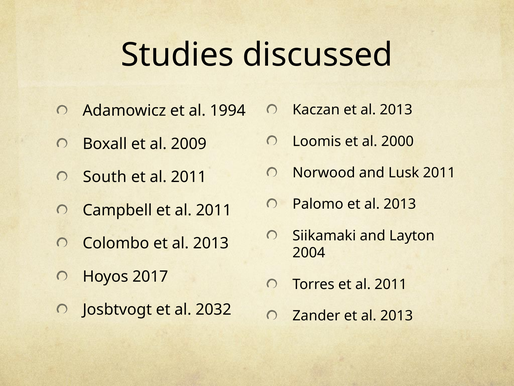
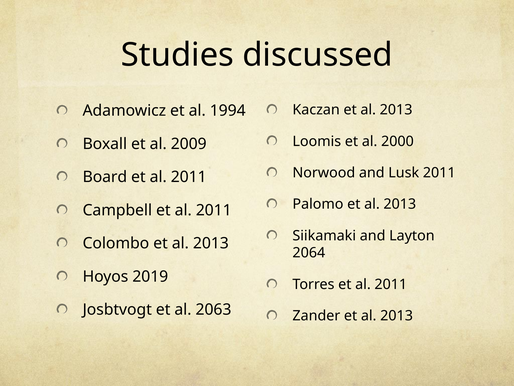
South: South -> Board (105, 177)
2004: 2004 -> 2064 (309, 253)
2017: 2017 -> 2019 (150, 276)
2032: 2032 -> 2063 (214, 309)
